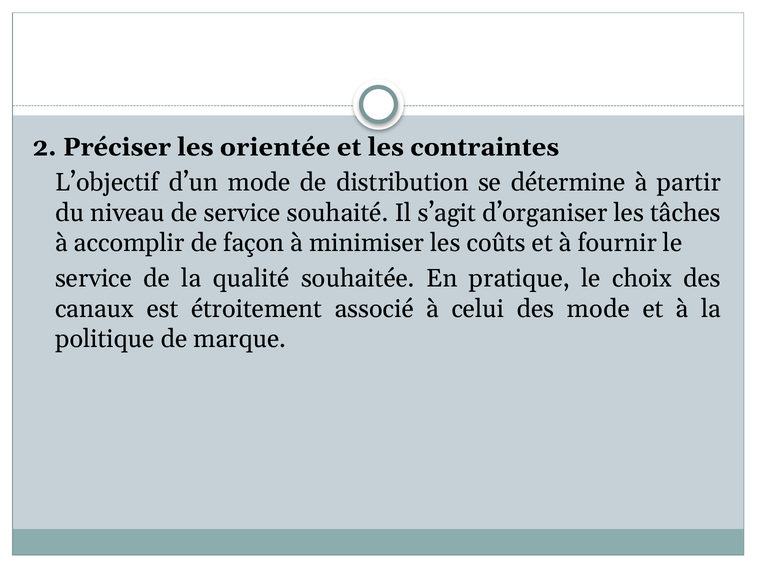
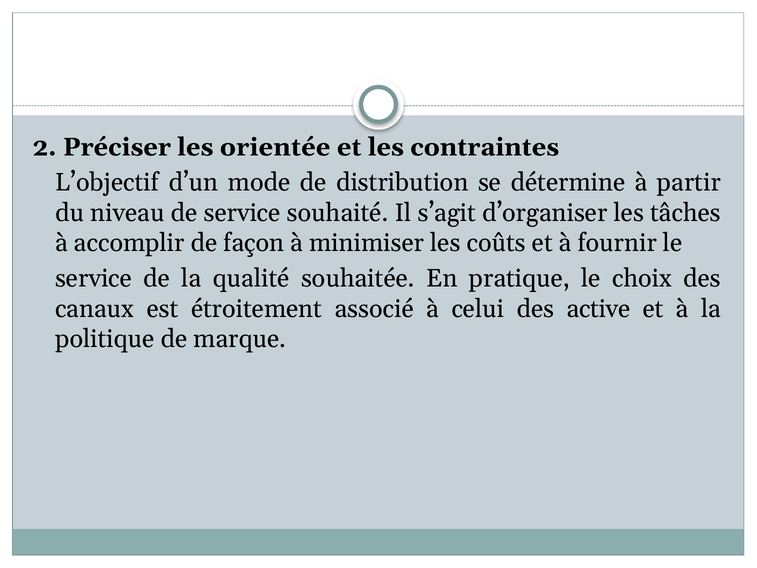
des mode: mode -> active (599, 309)
